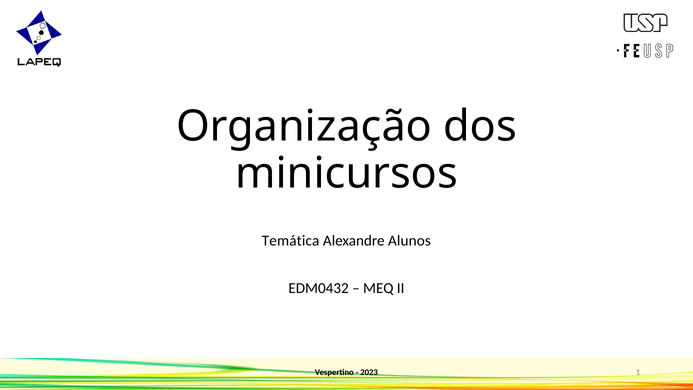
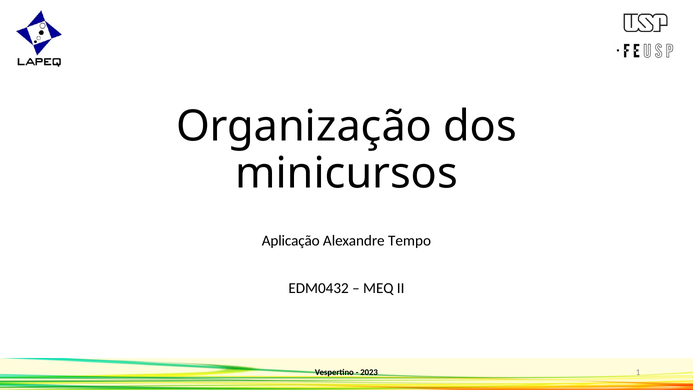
Temática: Temática -> Aplicação (291, 241)
Alunos: Alunos -> Tempo (410, 241)
